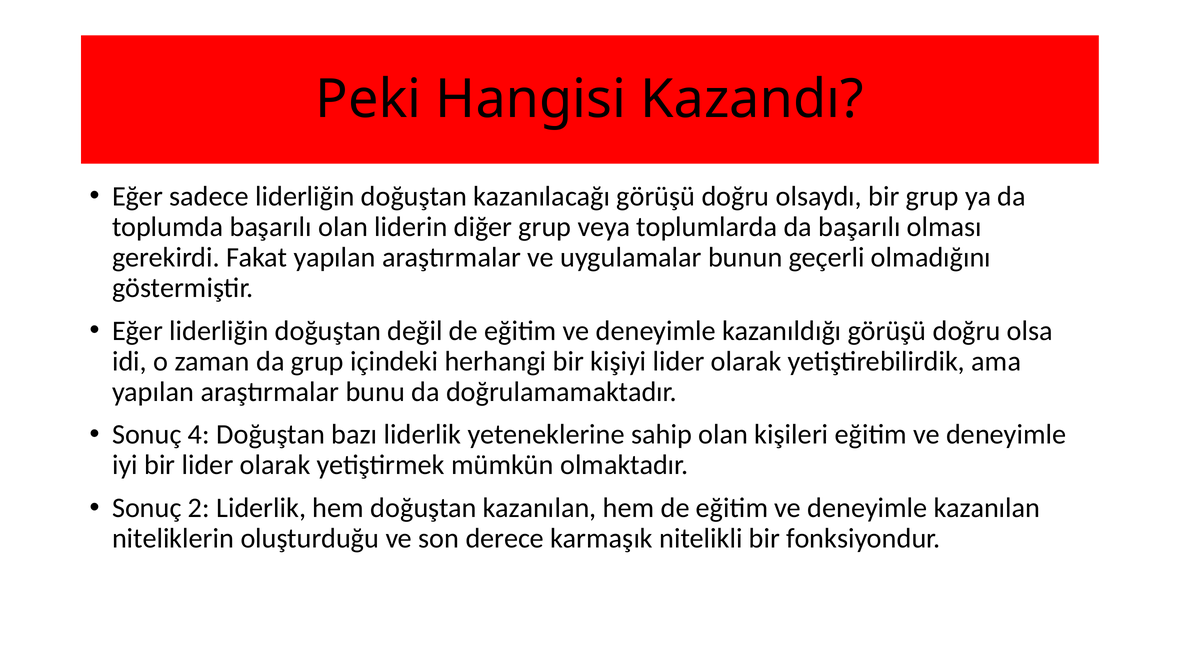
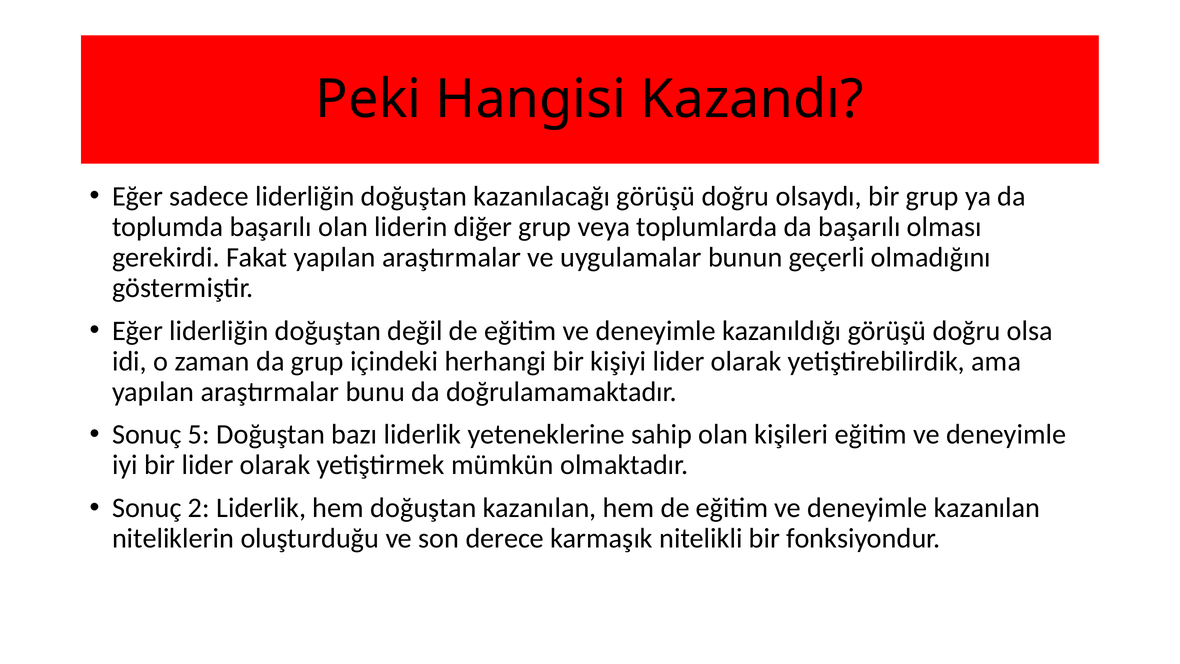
4: 4 -> 5 (199, 434)
